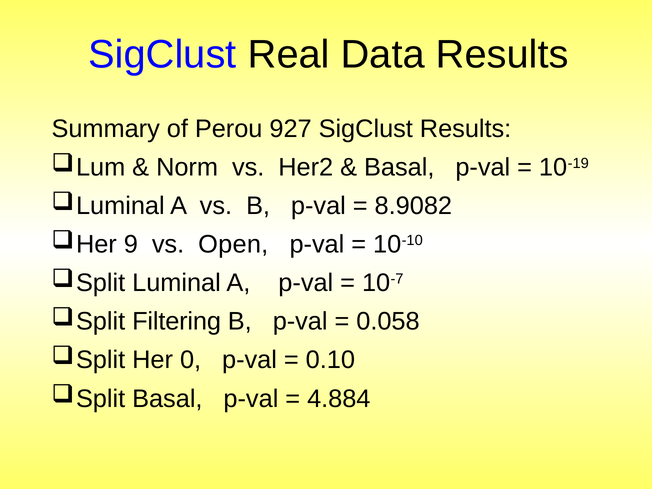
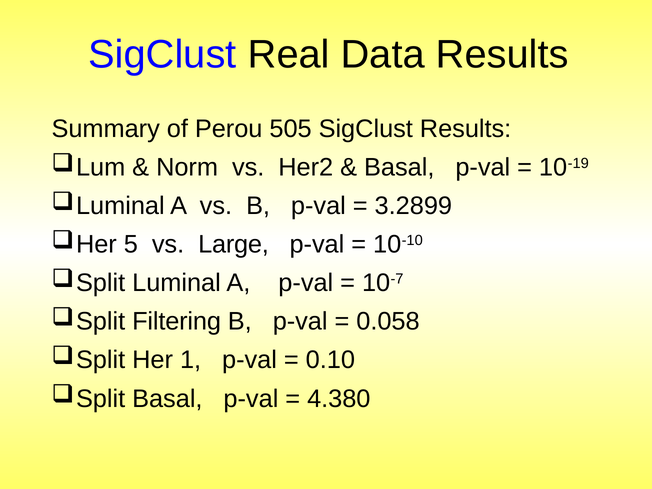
927: 927 -> 505 (291, 129)
8.9082: 8.9082 -> 3.2899 (413, 206)
9: 9 -> 5 (131, 244)
Open: Open -> Large (233, 244)
0: 0 -> 1 (191, 360)
4.884: 4.884 -> 4.380 (339, 399)
